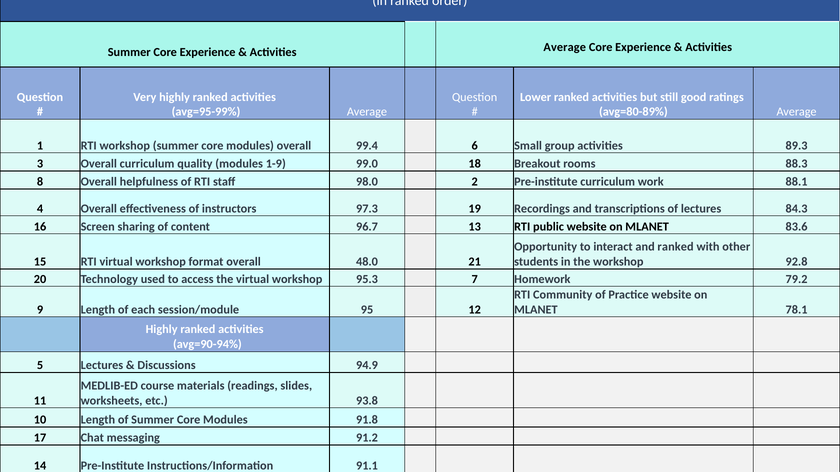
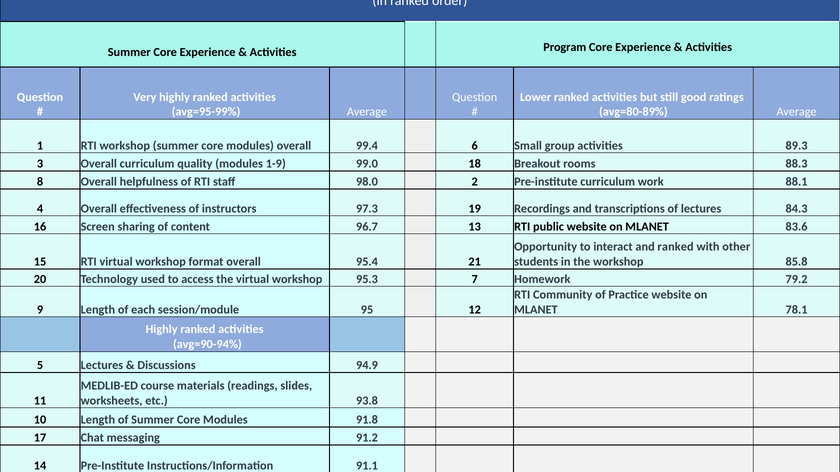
Activities Average: Average -> Program (565, 47)
48.0: 48.0 -> 95.4 (367, 262)
92.8: 92.8 -> 85.8 (797, 262)
